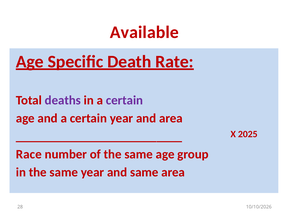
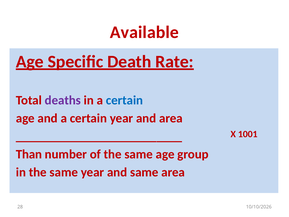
certain colour: purple -> blue (125, 100)
2025: 2025 -> 1001 (248, 134)
Race: Race -> Than (29, 154)
